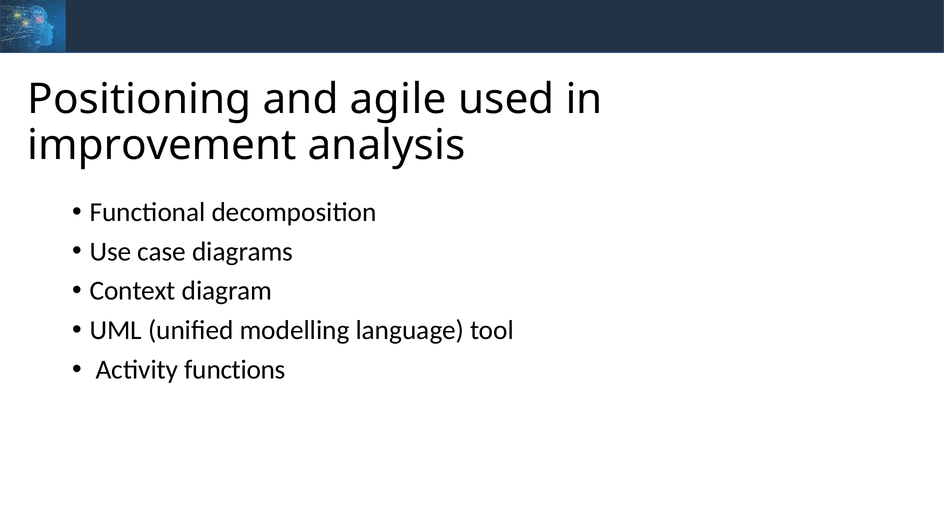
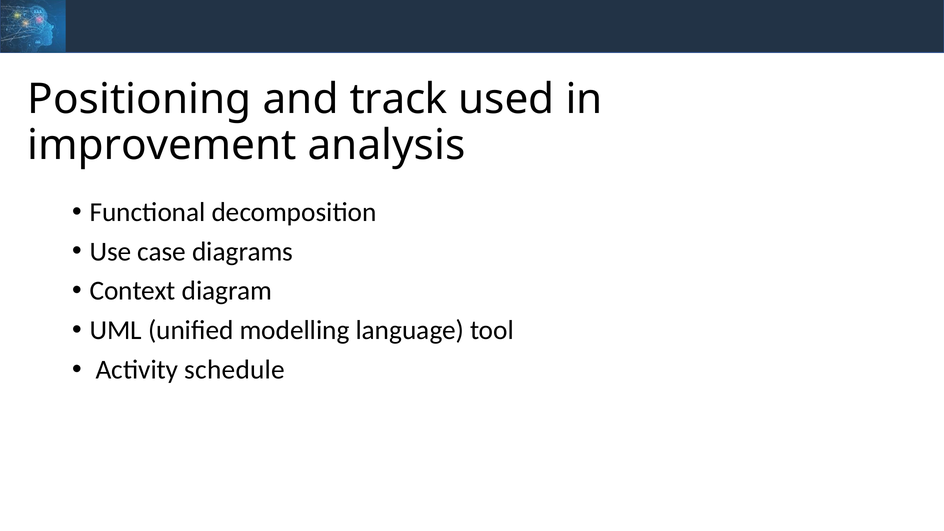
agile: agile -> track (399, 99)
functions: functions -> schedule (235, 370)
